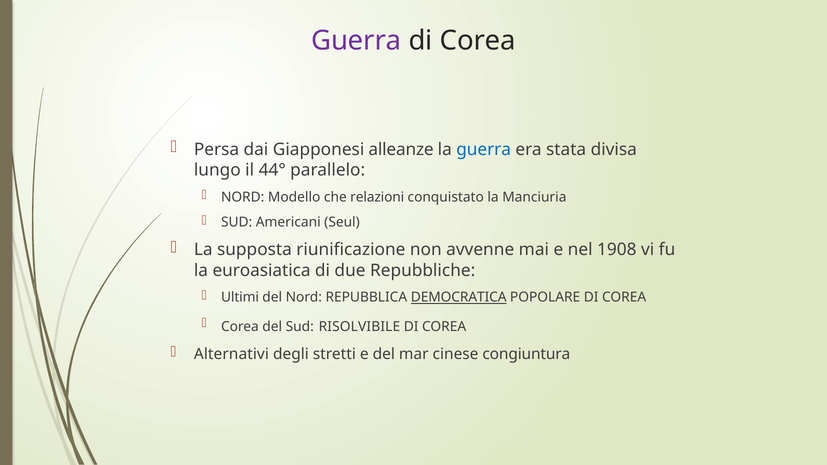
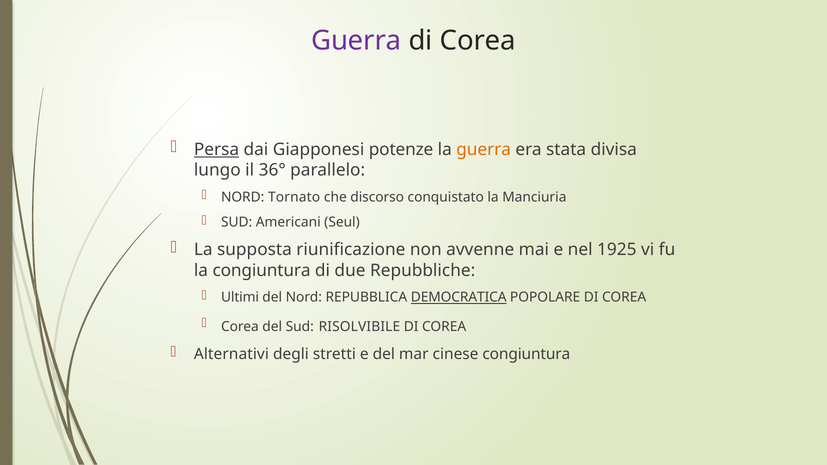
Persa underline: none -> present (217, 150)
alleanze: alleanze -> potenze (401, 150)
guerra colour: blue -> orange (484, 150)
44°: 44° -> 36° (272, 170)
Modello: Modello -> Tornato (294, 197)
relazioni: relazioni -> discorso (377, 197)
1908: 1908 -> 1925 (617, 250)
la euroasiatica: euroasiatica -> congiuntura (262, 271)
